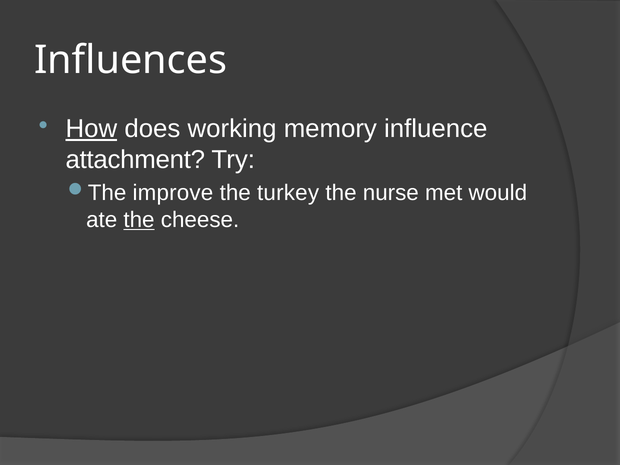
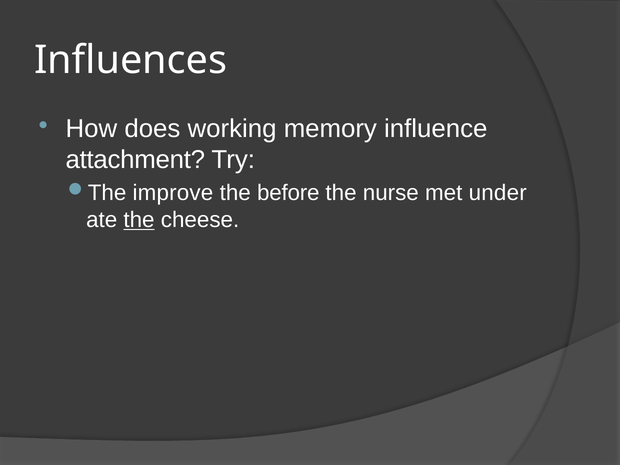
How underline: present -> none (91, 129)
turkey: turkey -> before (288, 193)
would: would -> under (498, 193)
